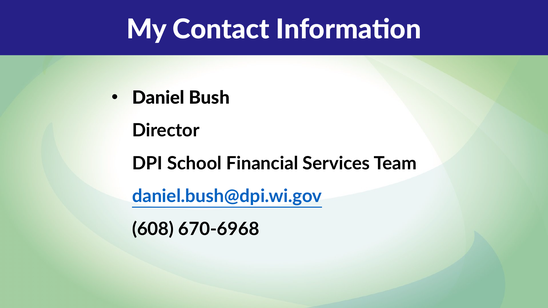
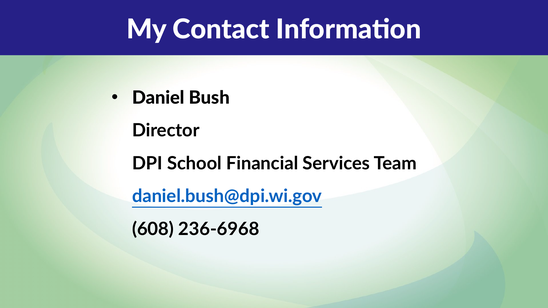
670-6968: 670-6968 -> 236-6968 (219, 229)
